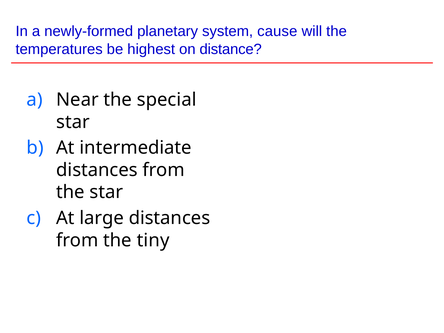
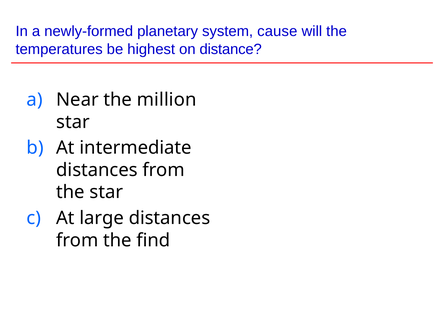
special: special -> million (167, 100)
tiny: tiny -> find (153, 240)
